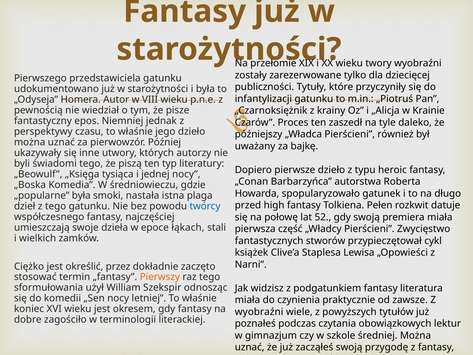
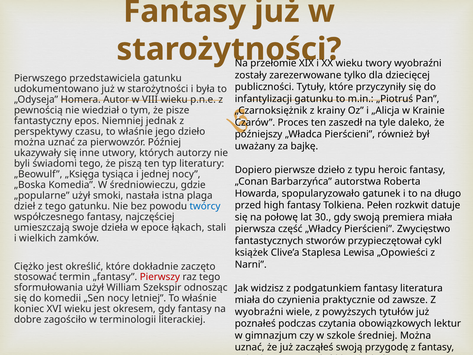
„popularne była: była -> użył (81, 195)
52: 52 -> 30 (323, 217)
określić przez: przez -> które (118, 266)
Pierwszy colour: orange -> red (160, 277)
